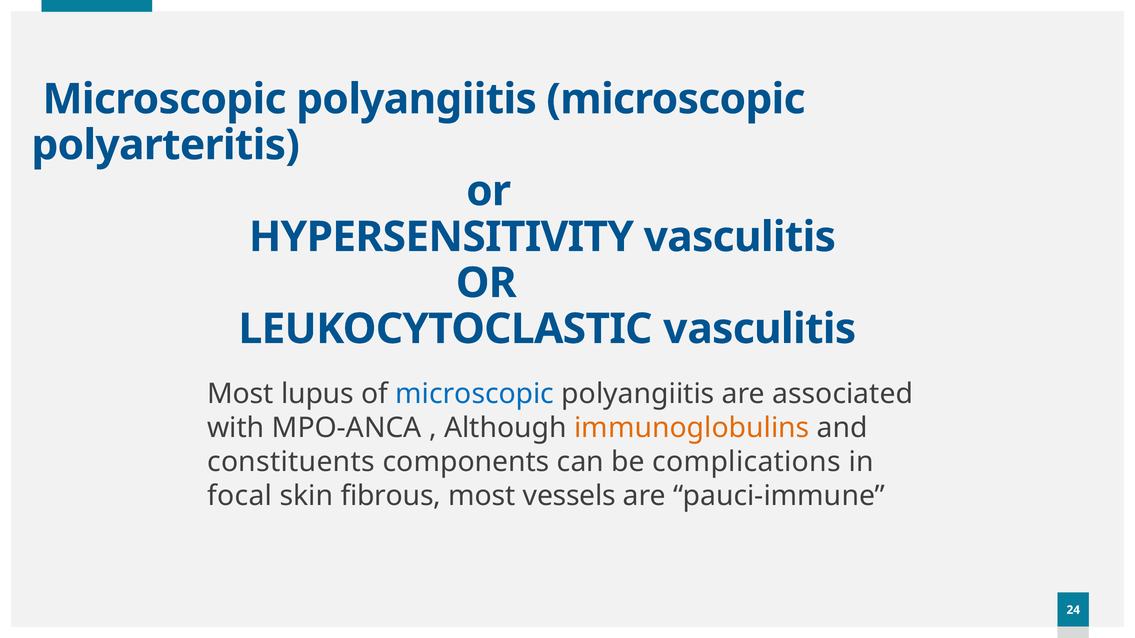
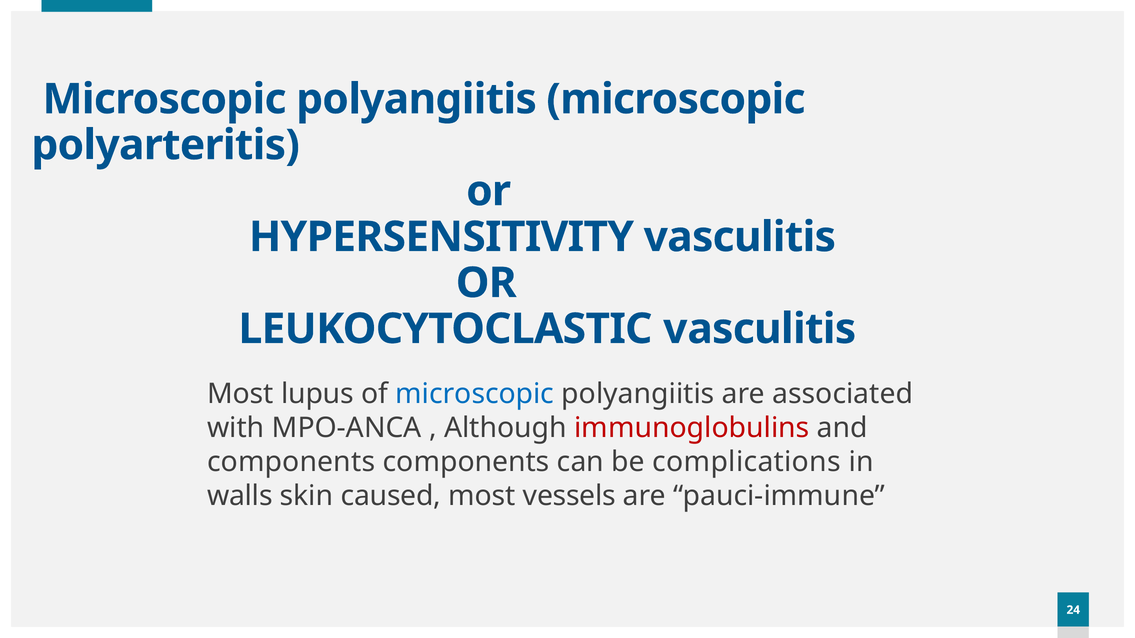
immunoglobulins colour: orange -> red (692, 428)
constituents: constituents -> components (291, 462)
focal: focal -> walls (240, 496)
fibrous: fibrous -> caused (391, 496)
